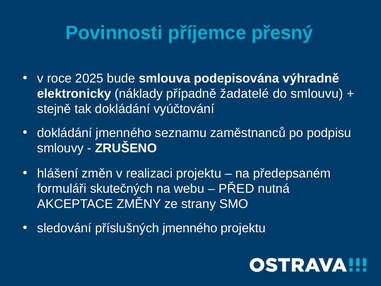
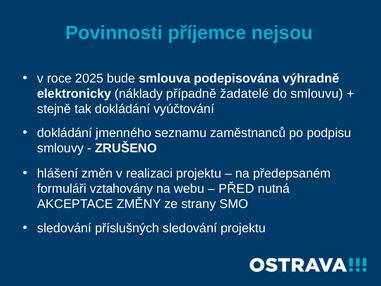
přesný: přesný -> nejsou (282, 33)
skutečných: skutečných -> vztahovány (121, 189)
příslušných jmenného: jmenného -> sledování (190, 228)
